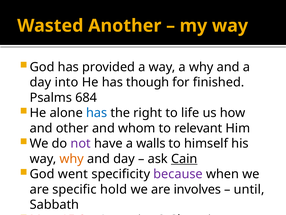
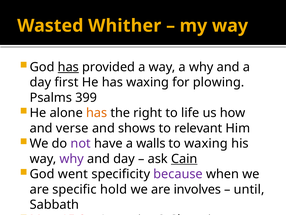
Another: Another -> Whither (125, 26)
has underline: none -> present (68, 67)
into: into -> first (67, 82)
has though: though -> waxing (148, 82)
finished: finished -> plowing (219, 82)
684: 684 -> 399 (86, 97)
has colour: blue -> orange (97, 113)
other: other -> verse (72, 128)
whom: whom -> shows (137, 128)
to himself: himself -> waxing (206, 143)
why colour: orange -> purple (72, 158)
